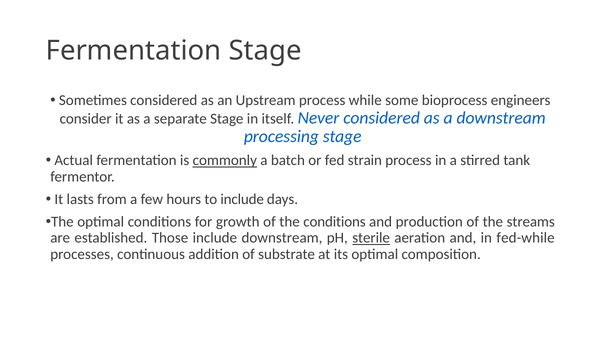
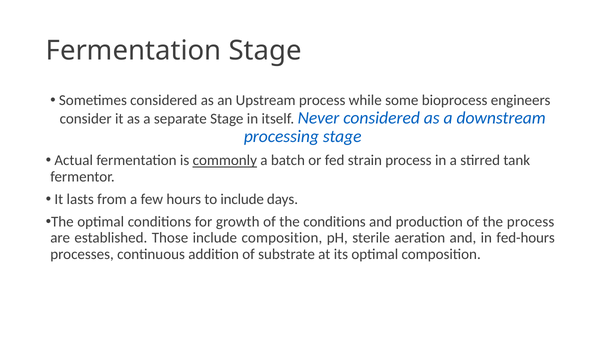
the streams: streams -> process (531, 222)
include downstream: downstream -> composition (282, 238)
sterile underline: present -> none (371, 238)
fed-while: fed-while -> fed-hours (526, 238)
